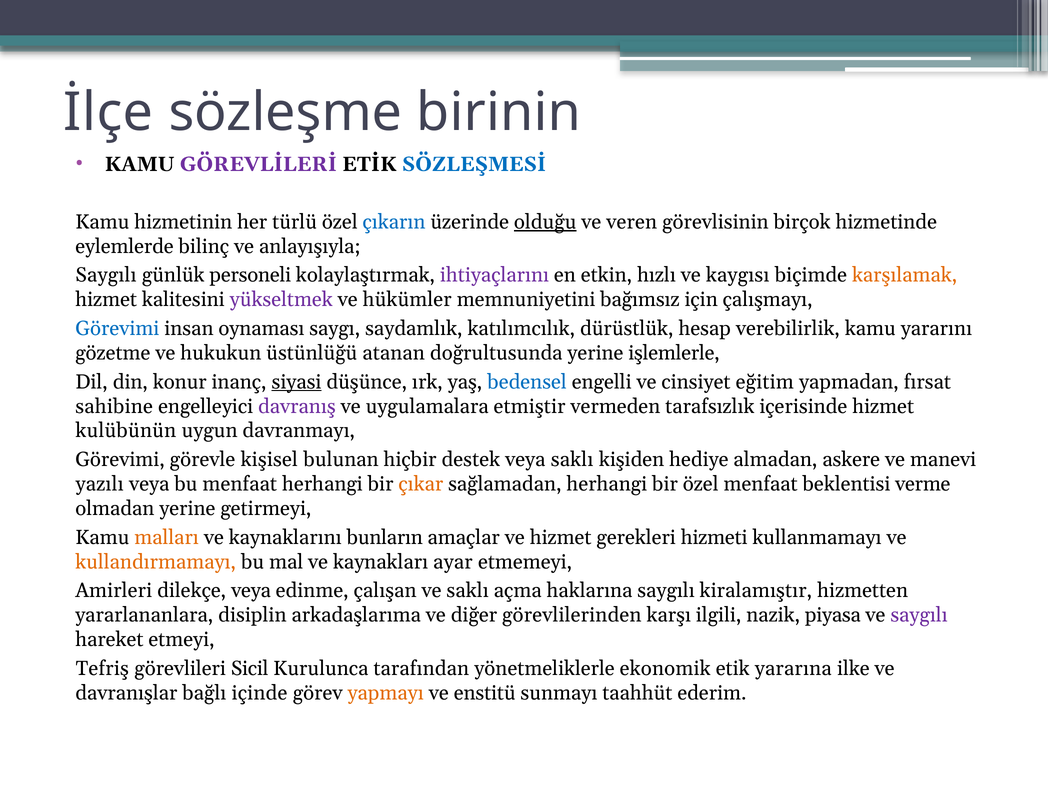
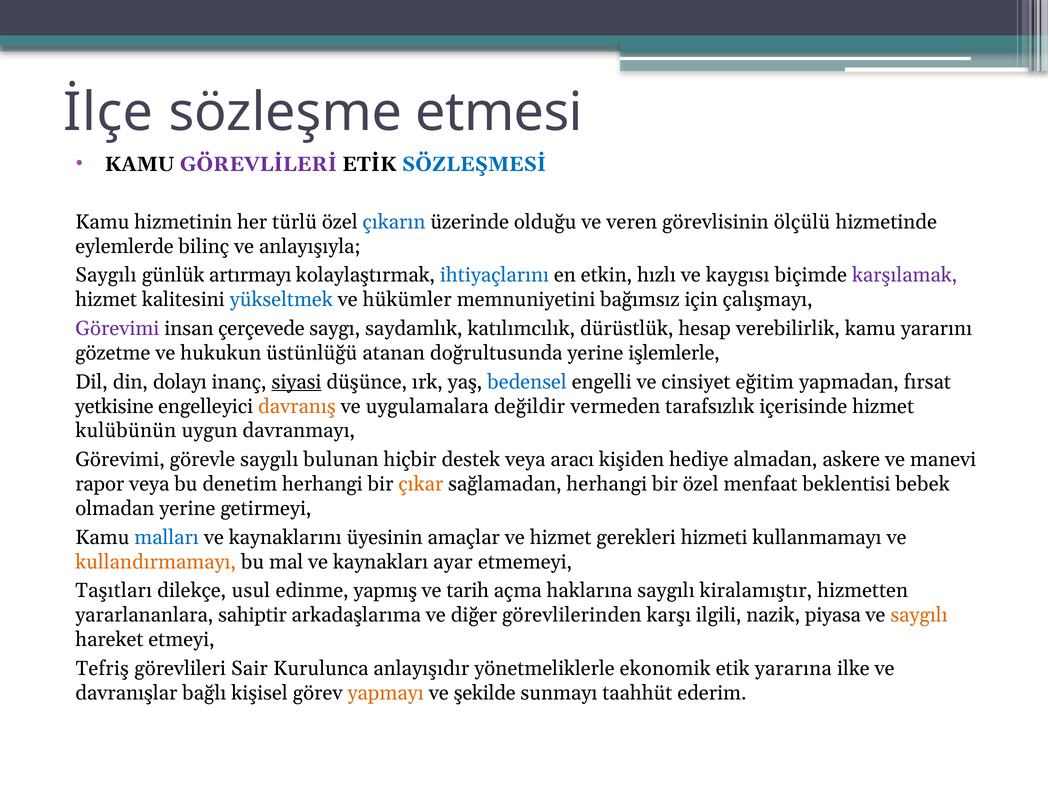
birinin: birinin -> etmesi (499, 112)
olduğu underline: present -> none (545, 222)
birçok: birçok -> ölçülü (802, 222)
personeli: personeli -> artırmayı (250, 275)
ihtiyaçlarını colour: purple -> blue (495, 275)
karşılamak colour: orange -> purple (905, 275)
yükseltmek colour: purple -> blue (281, 300)
Görevimi colour: blue -> purple (117, 329)
oynaması: oynaması -> çerçevede (261, 329)
konur: konur -> dolayı (180, 382)
sahibine: sahibine -> yetkisine (114, 406)
davranış colour: purple -> orange (297, 406)
etmiştir: etmiştir -> değildir (529, 406)
görevle kişisel: kişisel -> saygılı (269, 460)
veya saklı: saklı -> aracı (572, 460)
yazılı: yazılı -> rapor (100, 484)
bu menfaat: menfaat -> denetim (240, 484)
verme: verme -> bebek (923, 484)
malları colour: orange -> blue (167, 537)
bunların: bunların -> üyesinin (385, 537)
Amirleri: Amirleri -> Taşıtları (114, 591)
dilekçe veya: veya -> usul (251, 591)
çalışan: çalışan -> yapmış (385, 591)
ve saklı: saklı -> tarih (468, 591)
disiplin: disiplin -> sahiptir (253, 615)
saygılı colour: purple -> orange (919, 615)
Sicil: Sicil -> Sair (249, 668)
tarafından: tarafından -> anlayışıdır (421, 668)
içinde: içinde -> kişisel (260, 693)
enstitü: enstitü -> şekilde (485, 693)
